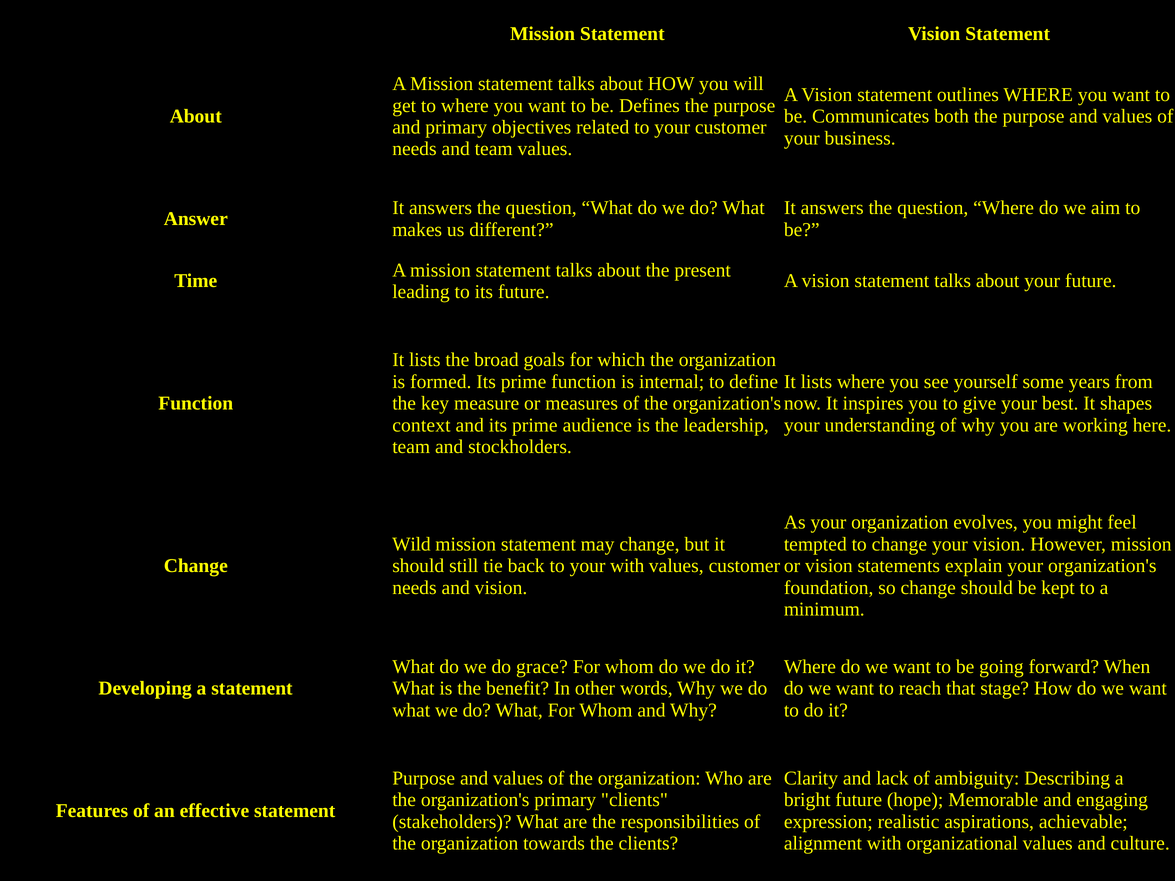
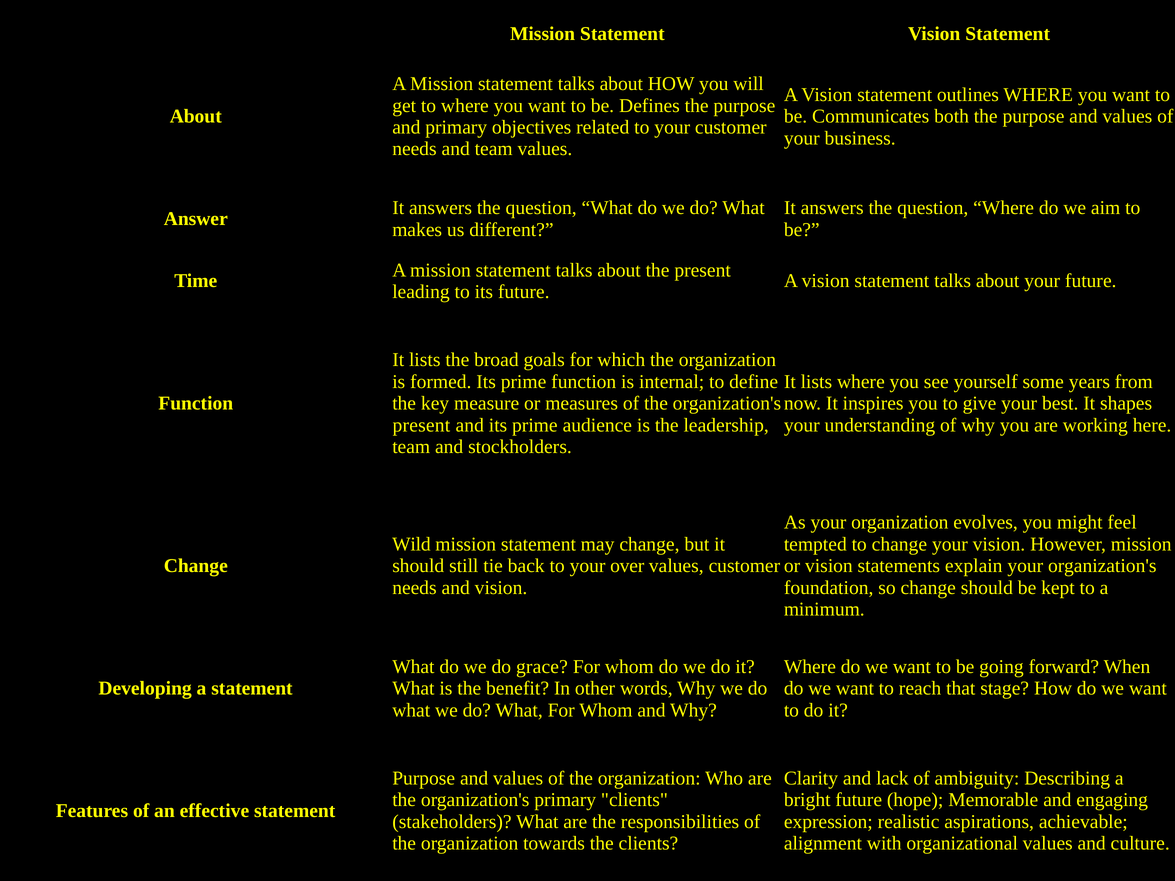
context: context -> present (421, 425)
your with: with -> over (627, 566)
